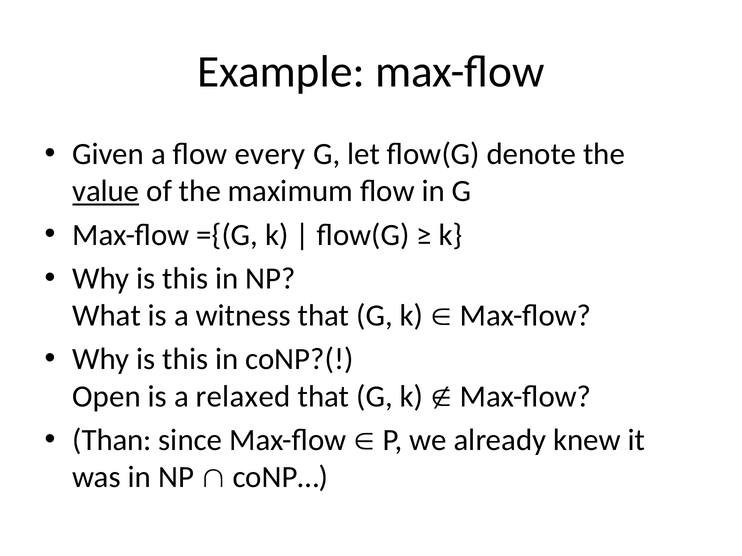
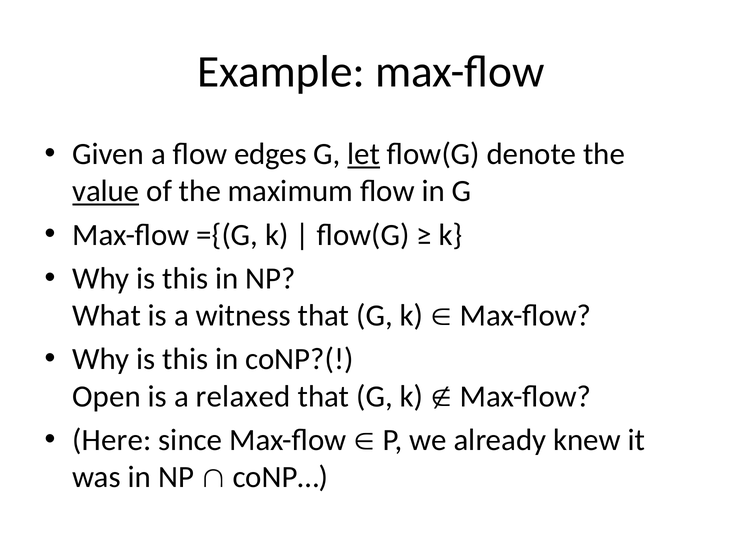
every: every -> edges (270, 154)
let underline: none -> present (364, 154)
Than: Than -> Here (112, 440)
